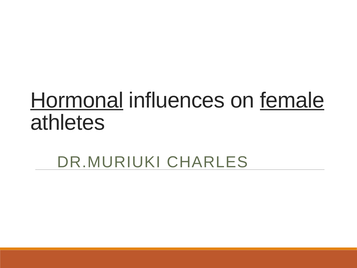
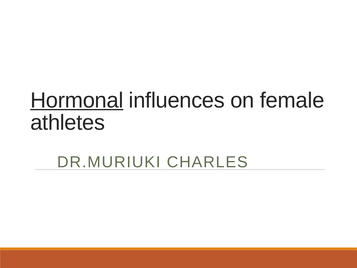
female underline: present -> none (292, 100)
